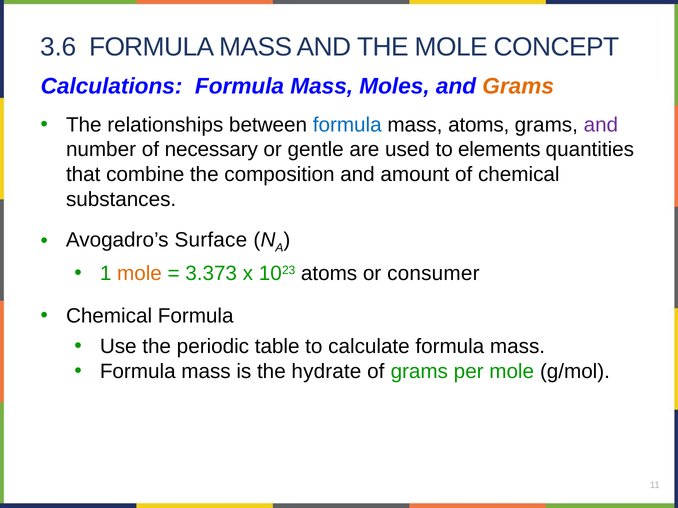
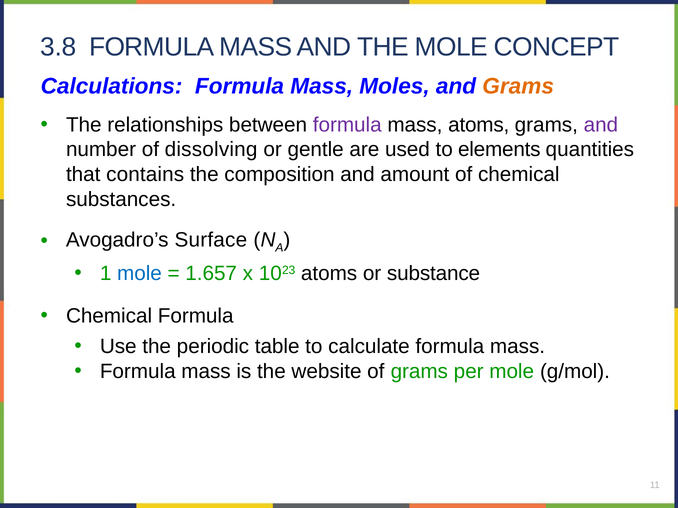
3.6: 3.6 -> 3.8 (59, 47)
formula colour: blue -> purple (347, 125)
necessary: necessary -> dissolving (211, 150)
combine: combine -> contains (145, 175)
mole colour: orange -> blue (139, 274)
3.373: 3.373 -> 1.657 (211, 274)
consumer: consumer -> substance (434, 274)
hydrate: hydrate -> website (327, 372)
